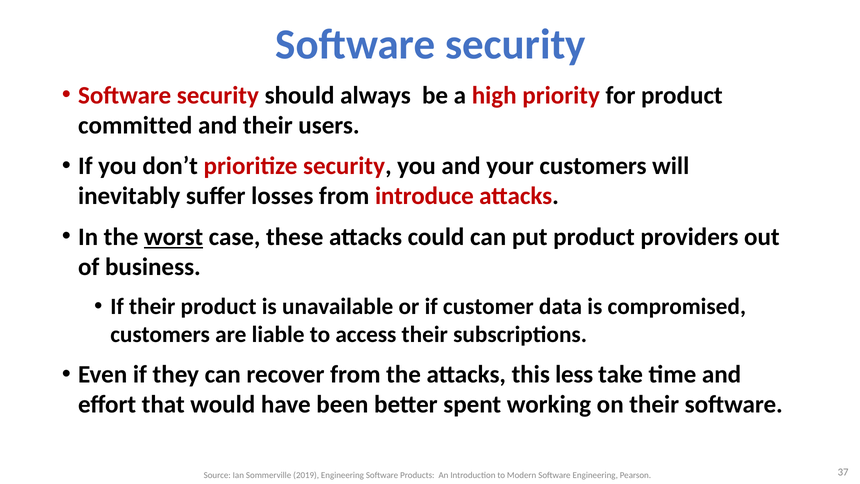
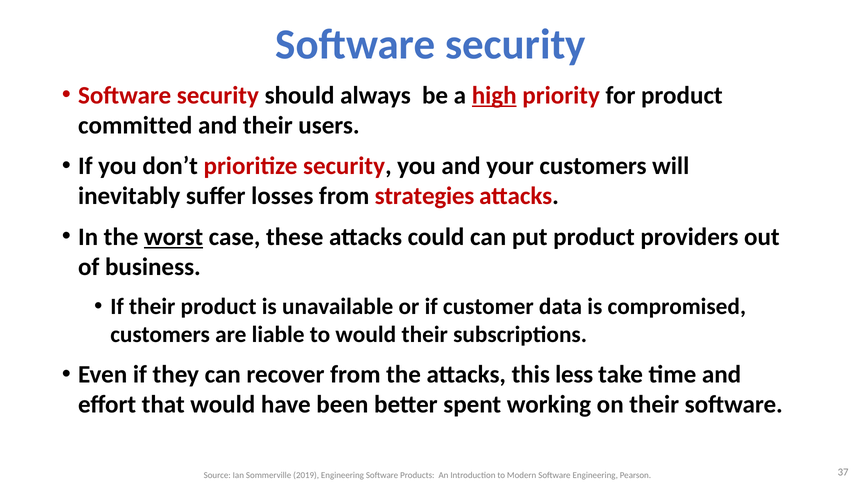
high underline: none -> present (494, 95)
introduce: introduce -> strategies (424, 196)
to access: access -> would (366, 335)
